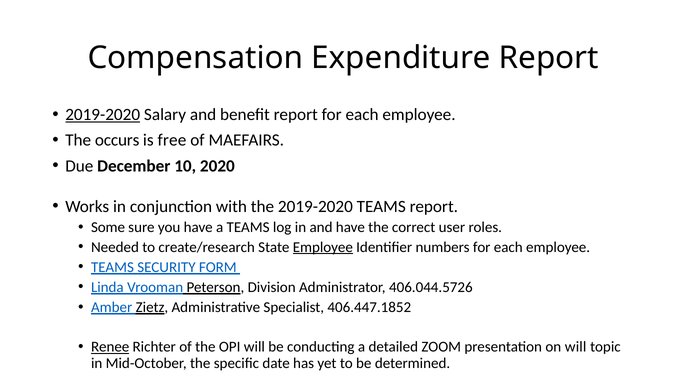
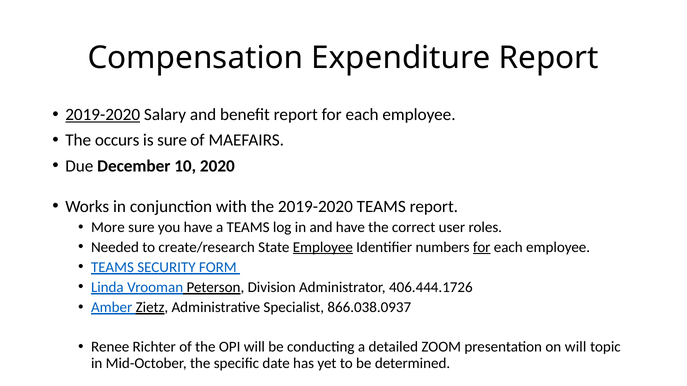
is free: free -> sure (172, 140)
Some: Some -> More (108, 228)
for underline: none -> present (482, 247)
406.044.5726: 406.044.5726 -> 406.444.1726 (431, 288)
406.447.1852: 406.447.1852 -> 866.038.0937 (369, 308)
Renee underline: present -> none (110, 347)
